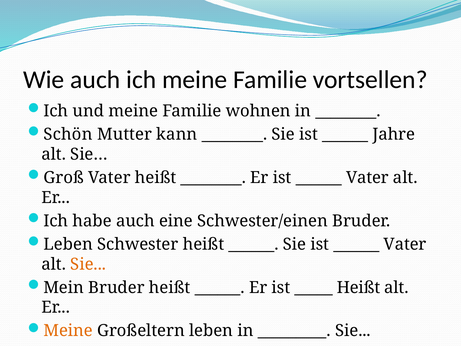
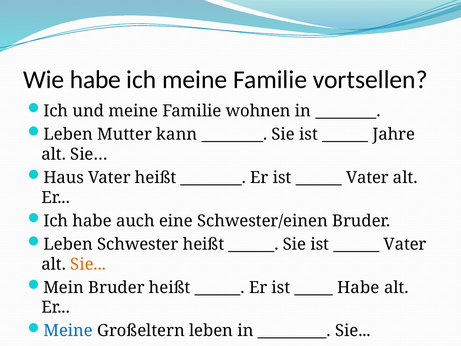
Wie auch: auch -> habe (95, 80)
Schön: Schön -> Leben (68, 134)
Groß: Groß -> Haus (64, 178)
Heißt: Heißt -> Habe (358, 287)
Meine colour: orange -> blue (68, 331)
